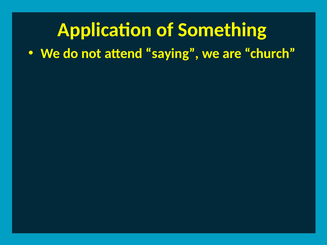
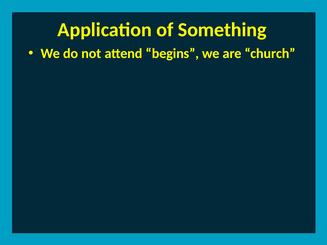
saying: saying -> begins (172, 53)
